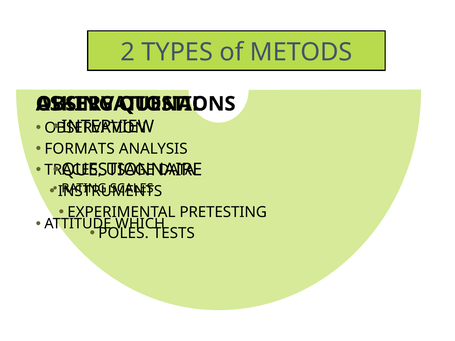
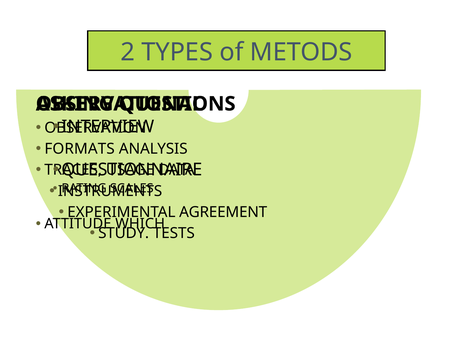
PRETESTING: PRETESTING -> AGREEMENT (223, 212)
POLES: POLES -> STUDY (124, 233)
